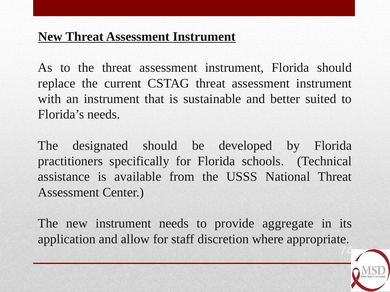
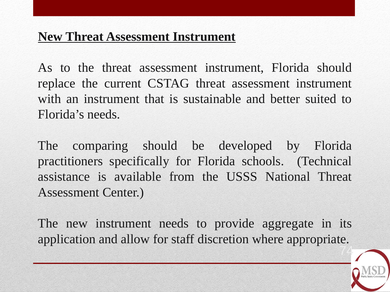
designated: designated -> comparing (100, 146)
